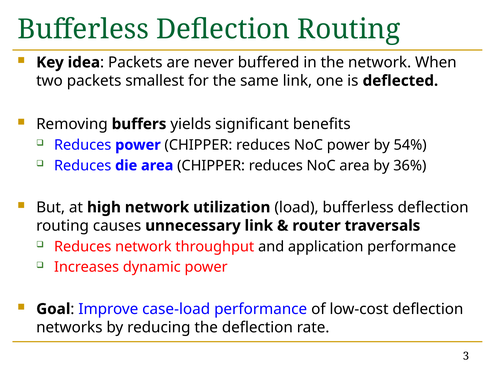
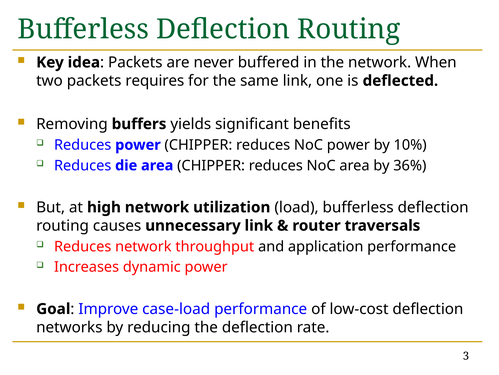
smallest: smallest -> requires (155, 81)
54%: 54% -> 10% (410, 145)
